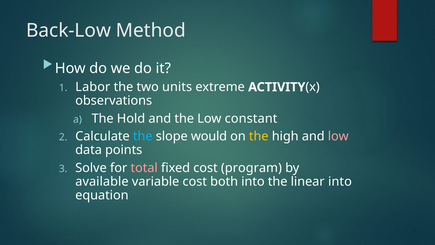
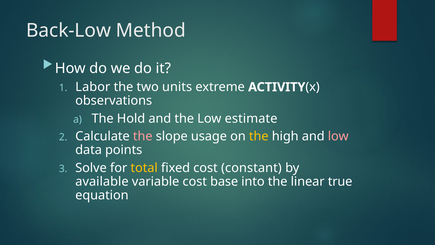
constant: constant -> estimate (251, 118)
the colour: light blue -> pink (143, 136)
would: would -> usage (209, 136)
total colour: pink -> yellow (144, 168)
program: program -> constant (251, 168)
both: both -> base (224, 181)
linear into: into -> true (340, 181)
